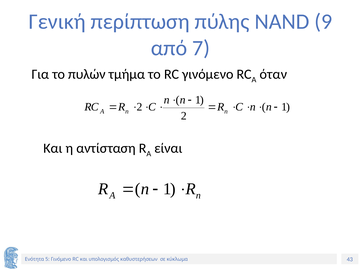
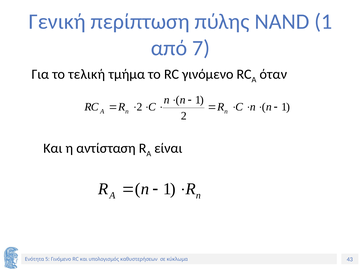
NAND 9: 9 -> 1 (323, 22)
πυλών: πυλών -> τελική (87, 74)
